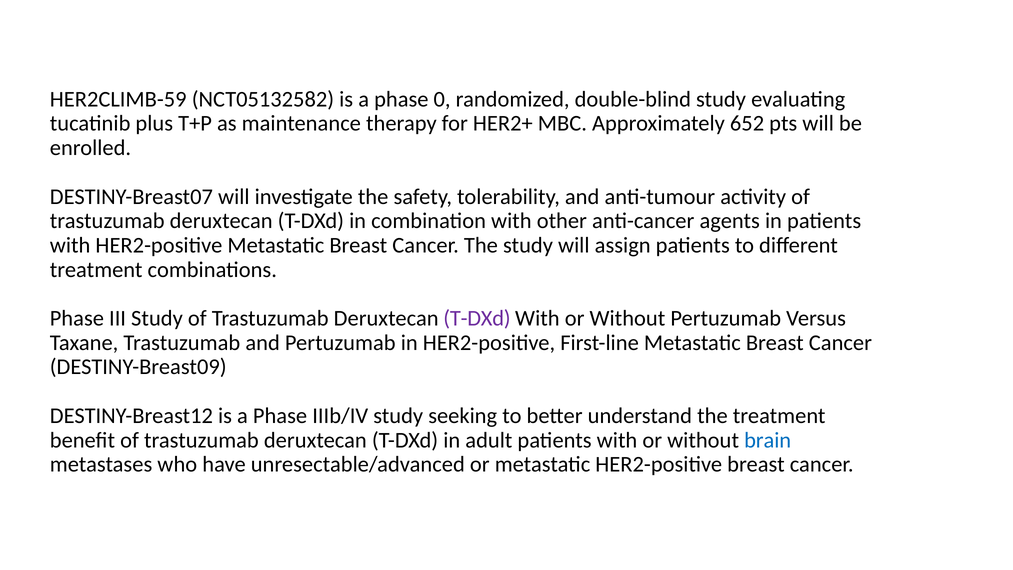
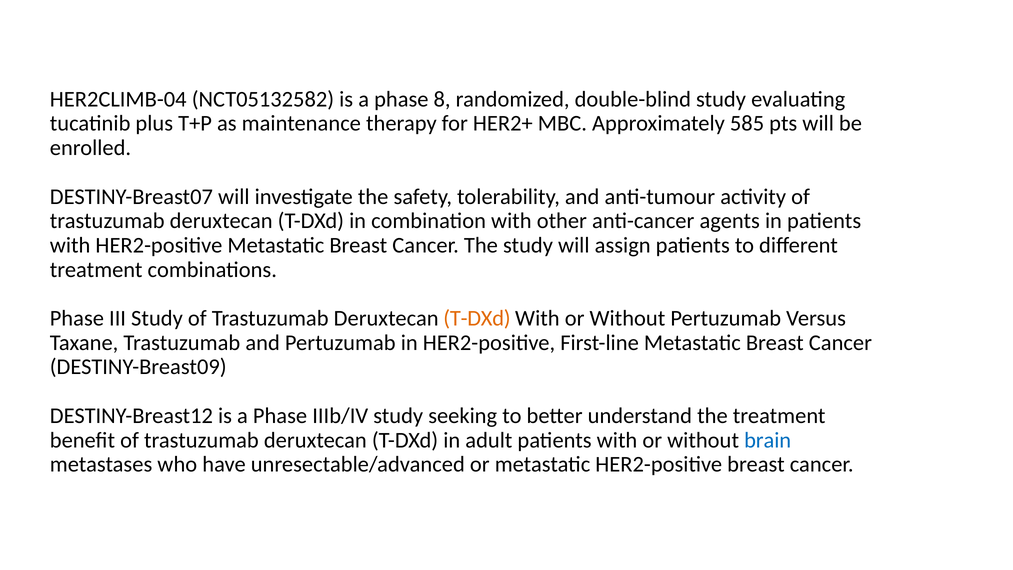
HER2CLIMB-59: HER2CLIMB-59 -> HER2CLIMB-04 (118, 99)
0: 0 -> 8 (442, 99)
652: 652 -> 585 (747, 124)
T-DXd colour: purple -> orange (477, 318)
